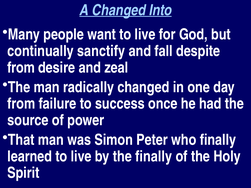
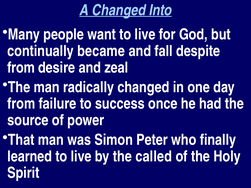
sanctify: sanctify -> became (101, 51)
the finally: finally -> called (154, 157)
